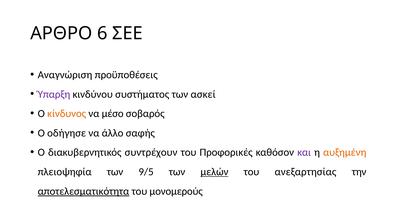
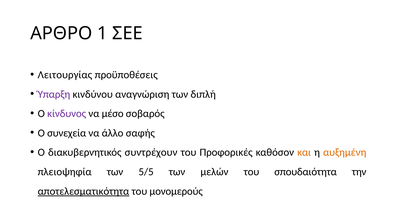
6: 6 -> 1 (102, 33)
Αναγνώριση: Αναγνώριση -> Λειτουργίας (65, 75)
συστήματος: συστήματος -> αναγνώριση (142, 94)
ασκεί: ασκεί -> διπλή (203, 94)
κίνδυνος colour: orange -> purple (67, 113)
οδήγησε: οδήγησε -> συνεχεία (67, 133)
και colour: purple -> orange (304, 152)
9/5: 9/5 -> 5/5 (146, 171)
μελών underline: present -> none (214, 171)
ανεξαρτησίας: ανεξαρτησίας -> σπουδαιότητα (306, 171)
